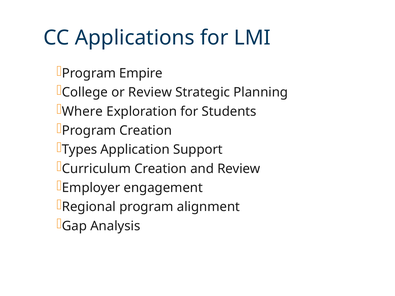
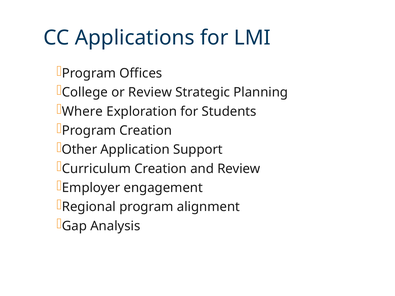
Empire: Empire -> Offices (141, 73)
Types: Types -> Other (79, 150)
